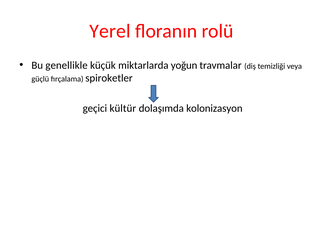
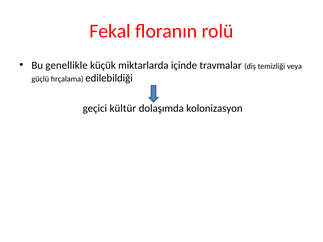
Yerel: Yerel -> Fekal (110, 31)
yoğun: yoğun -> içinde (184, 65)
spiroketler: spiroketler -> edilebildiği (109, 78)
